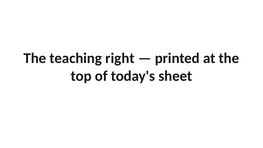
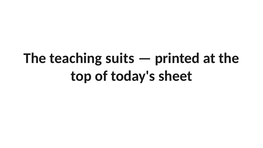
right: right -> suits (120, 58)
